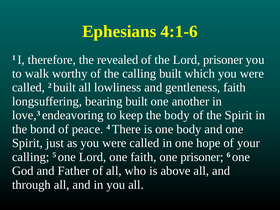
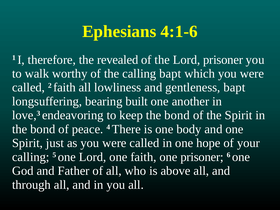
calling built: built -> bapt (170, 74)
2 built: built -> faith (65, 87)
gentleness faith: faith -> bapt (234, 87)
keep the body: body -> bond (177, 115)
